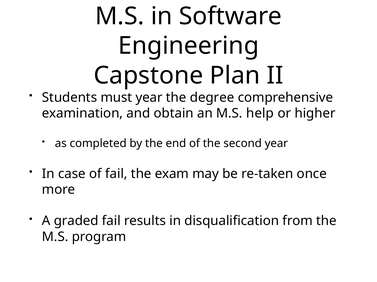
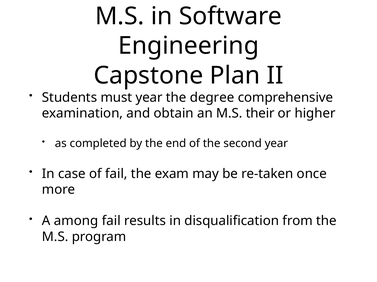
help: help -> their (260, 114)
graded: graded -> among (76, 221)
